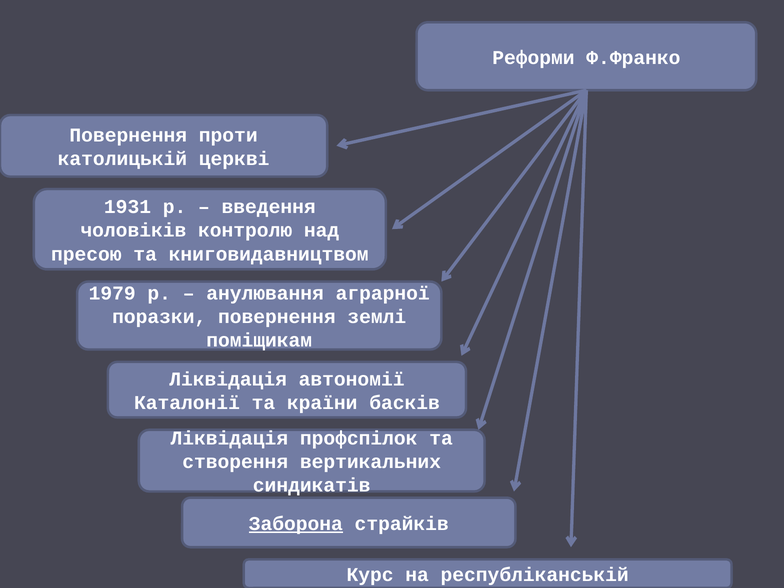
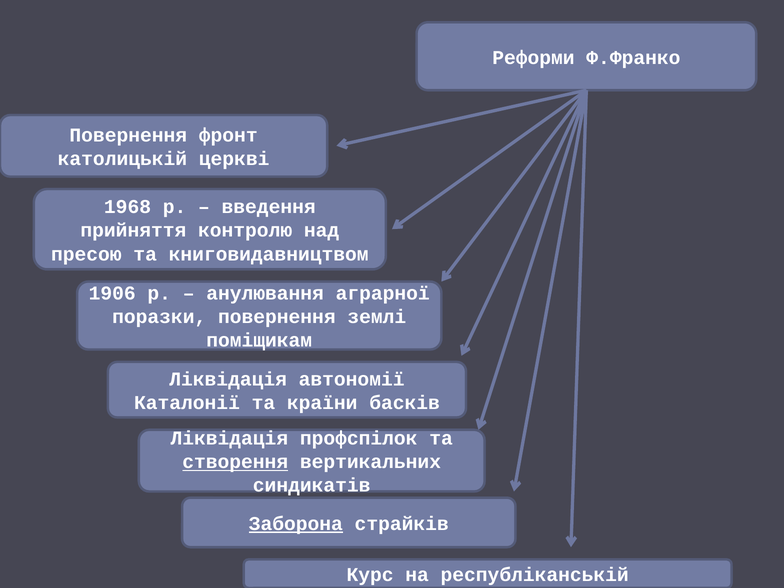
проти: проти -> фронт (228, 135)
1931: 1931 -> 1968 (128, 207)
чоловіків: чоловіків -> прийняття (133, 231)
1979: 1979 -> 1906 (112, 293)
створення underline: none -> present (235, 462)
